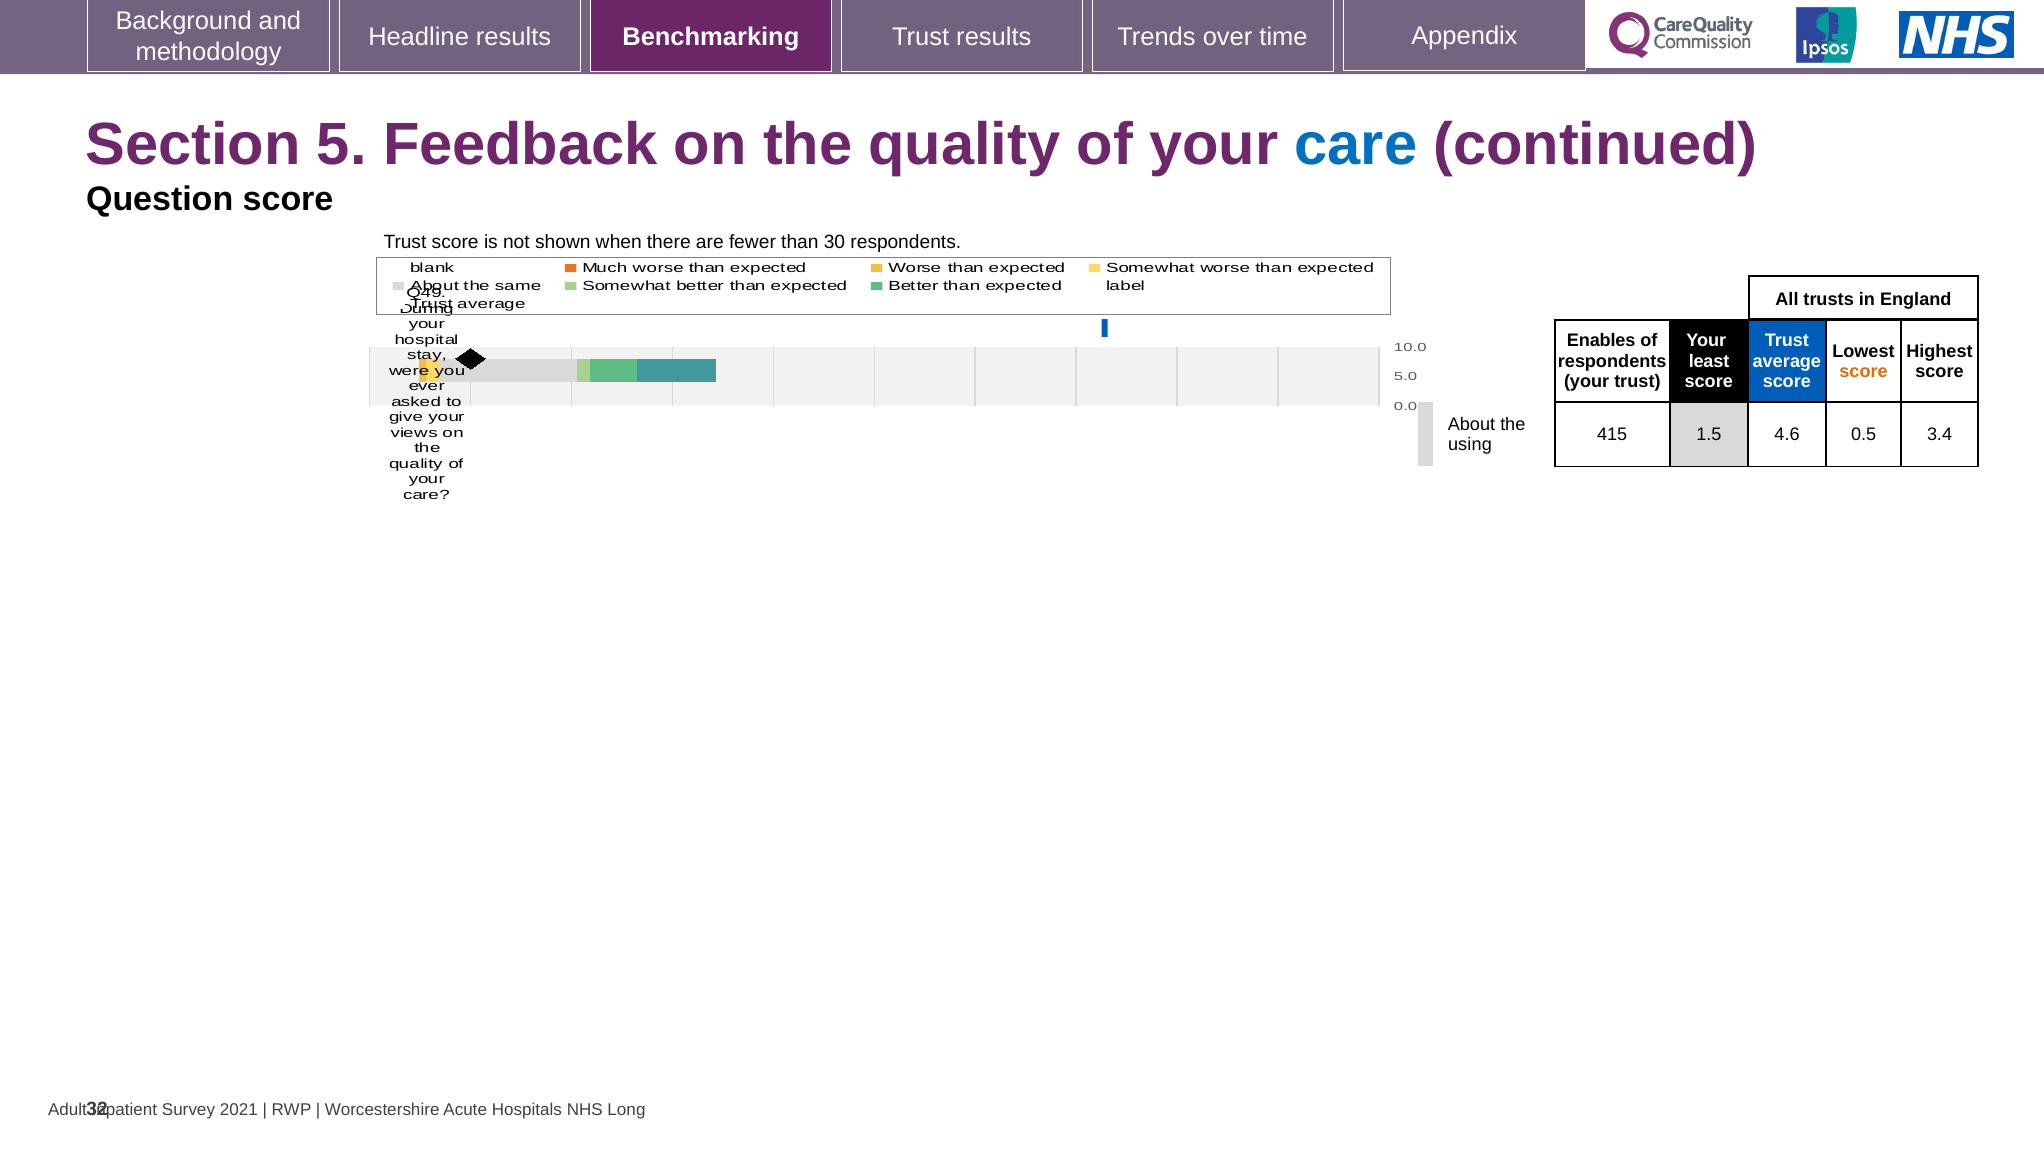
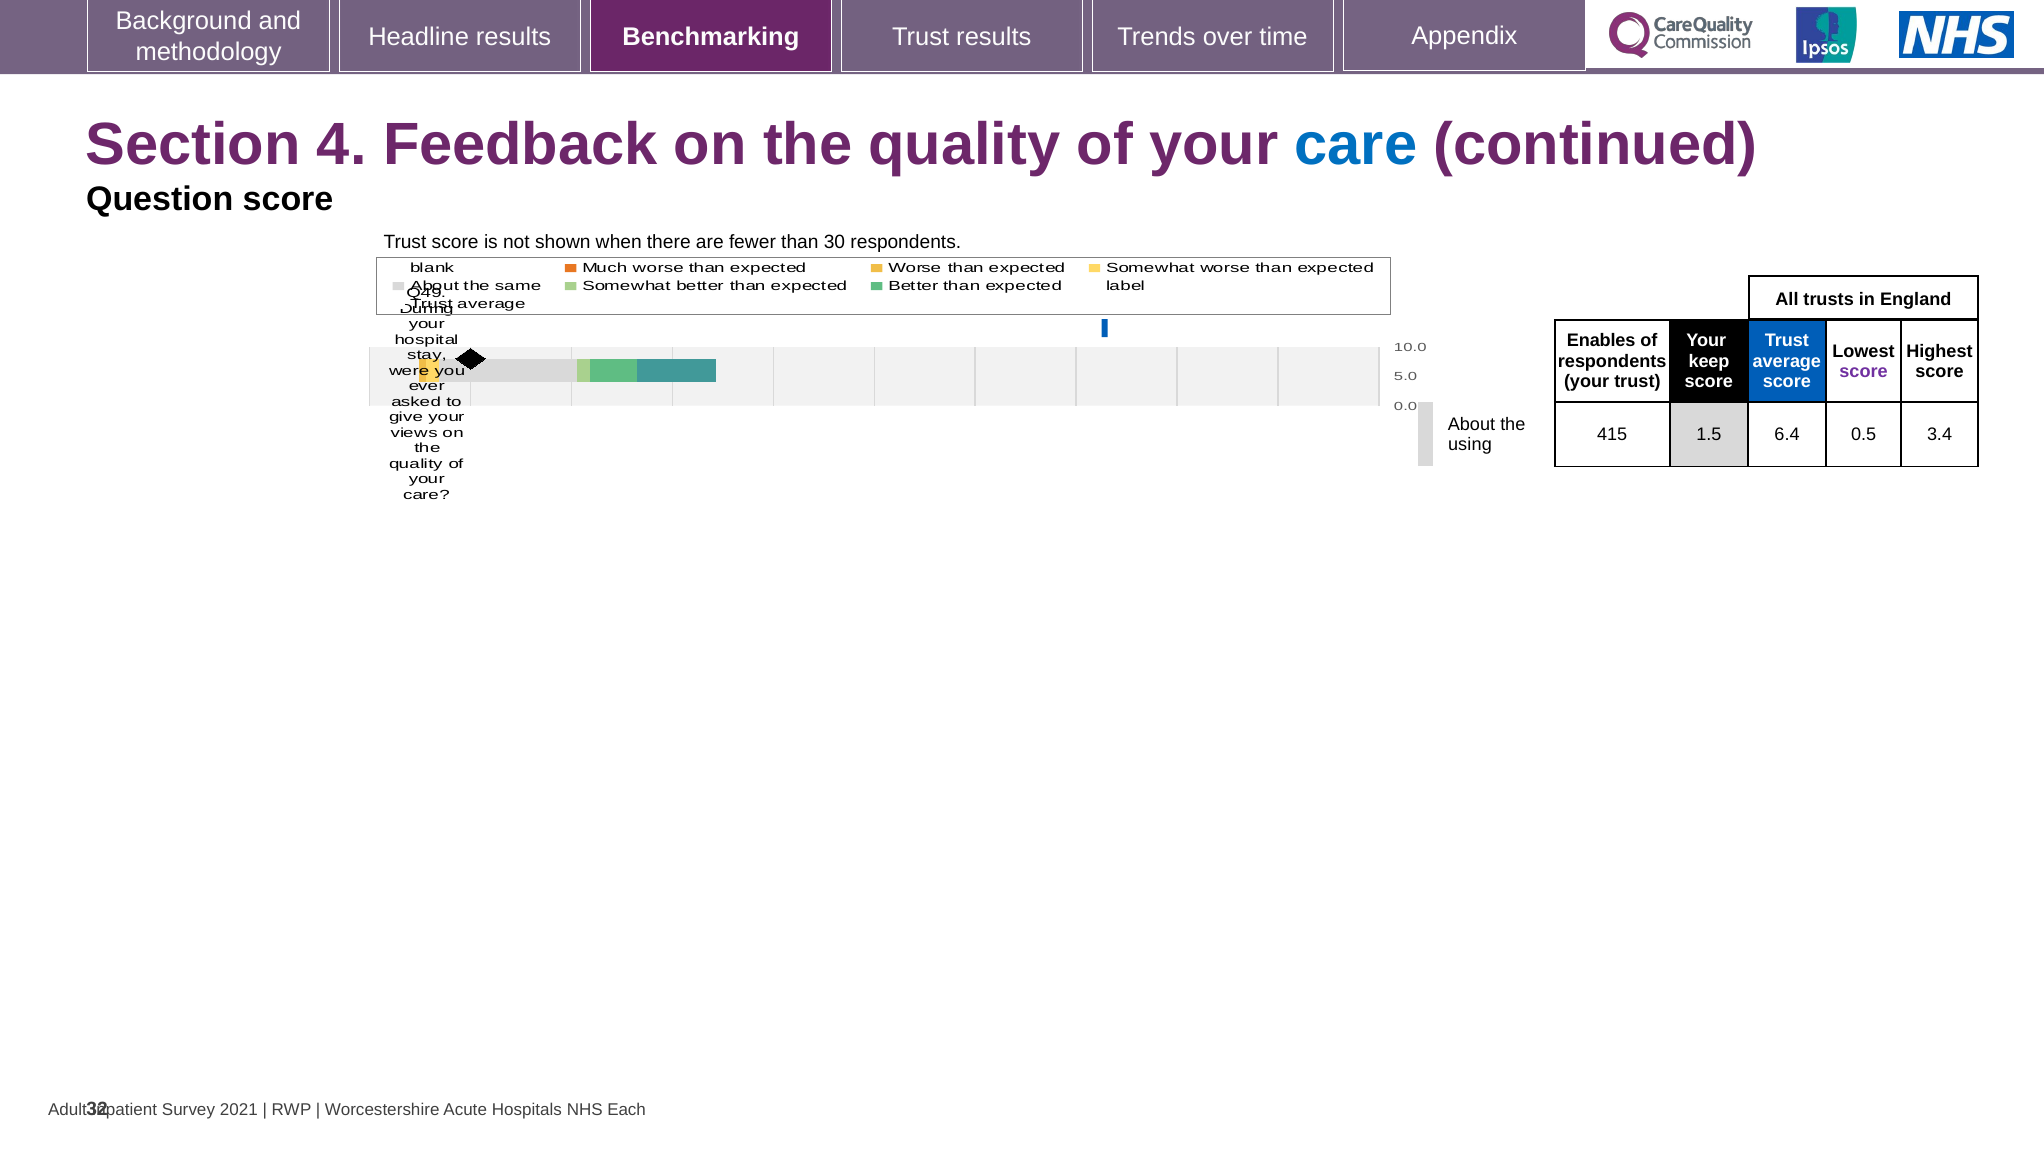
5: 5 -> 4 (342, 144)
least: least -> keep (1709, 361)
score colour: orange -> purple (1864, 371)
4.6: 4.6 -> 6.4 (1787, 434)
Long: Long -> Each (627, 1110)
